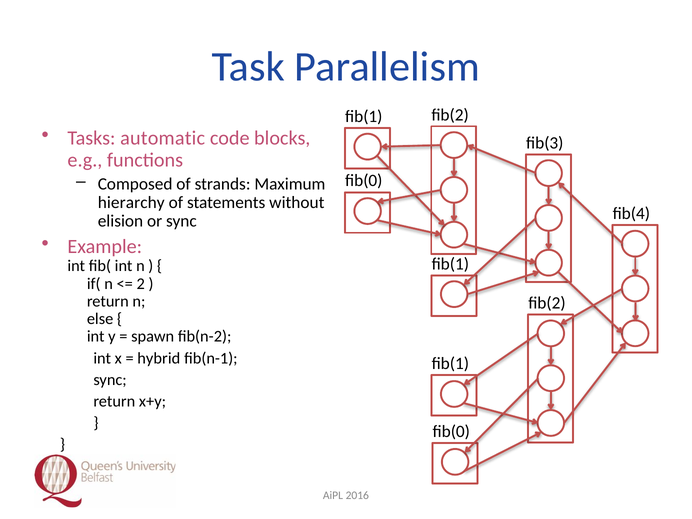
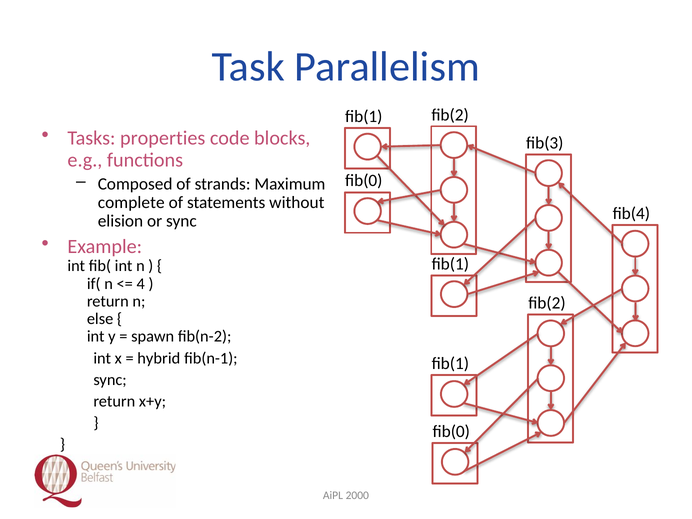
automatic: automatic -> properties (163, 138)
hierarchy: hierarchy -> complete (131, 203)
2: 2 -> 4 (141, 284)
2016: 2016 -> 2000 (357, 496)
